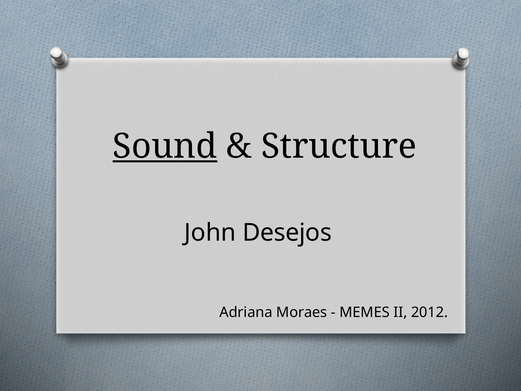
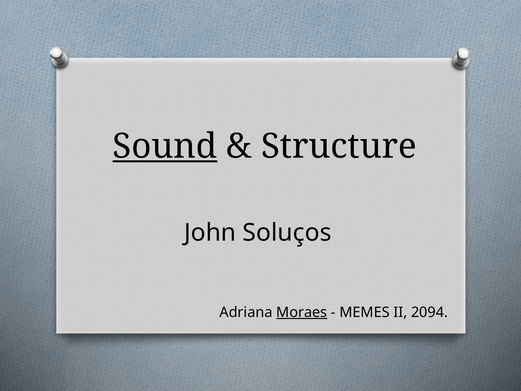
Desejos: Desejos -> Soluços (287, 233)
Moraes underline: none -> present (302, 312)
2012: 2012 -> 2094 (430, 312)
